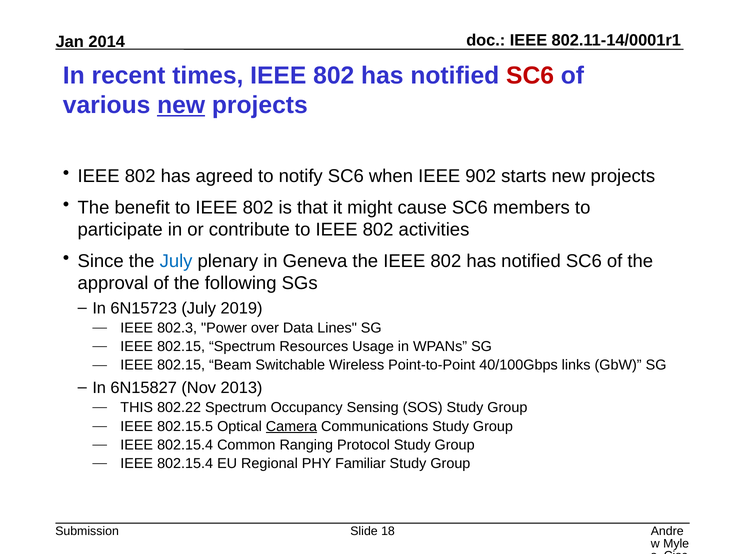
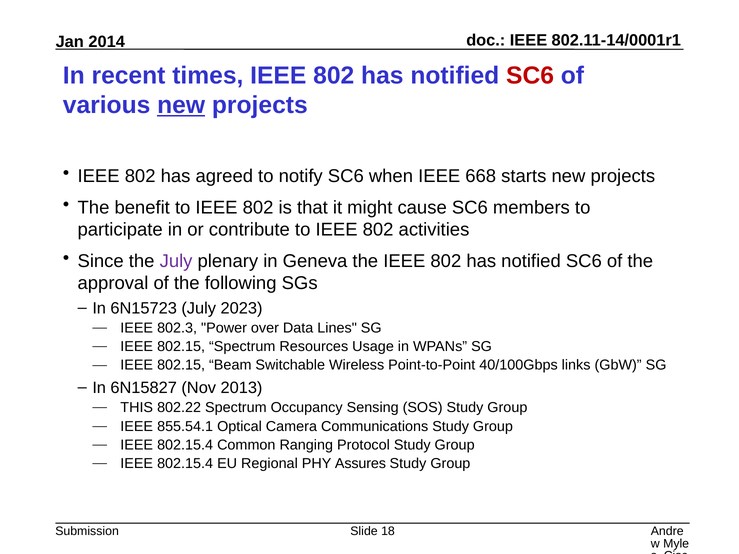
902: 902 -> 668 (481, 176)
July colour: blue -> purple (176, 261)
2019: 2019 -> 2023 (242, 308)
802.15.5: 802.15.5 -> 855.54.1 (185, 427)
Camera underline: present -> none (291, 427)
Familiar: Familiar -> Assures (360, 464)
